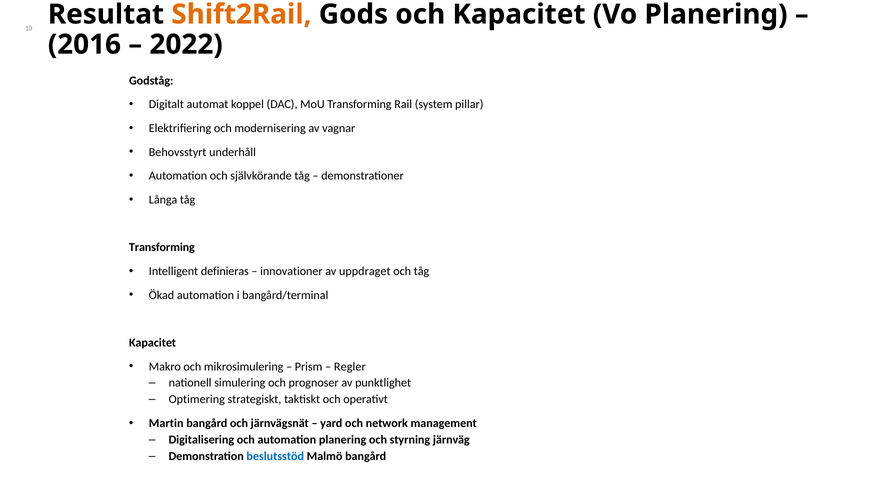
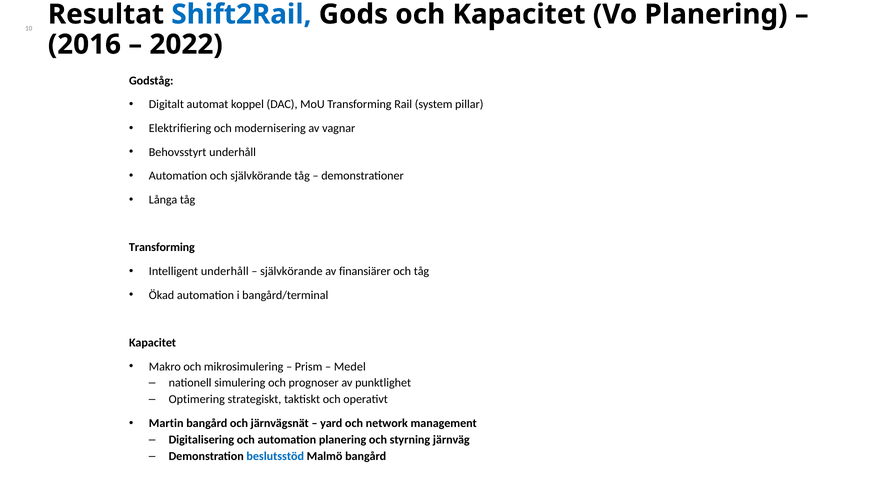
Shift2Rail colour: orange -> blue (241, 14)
Intelligent definieras: definieras -> underhåll (225, 271)
innovationer: innovationer -> självkörande (291, 271)
uppdraget: uppdraget -> finansiärer (365, 271)
Regler: Regler -> Medel (350, 367)
